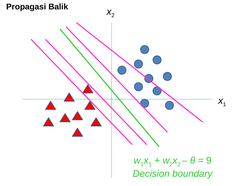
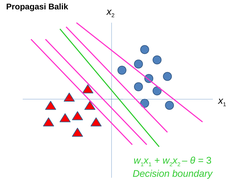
9: 9 -> 3 (209, 161)
